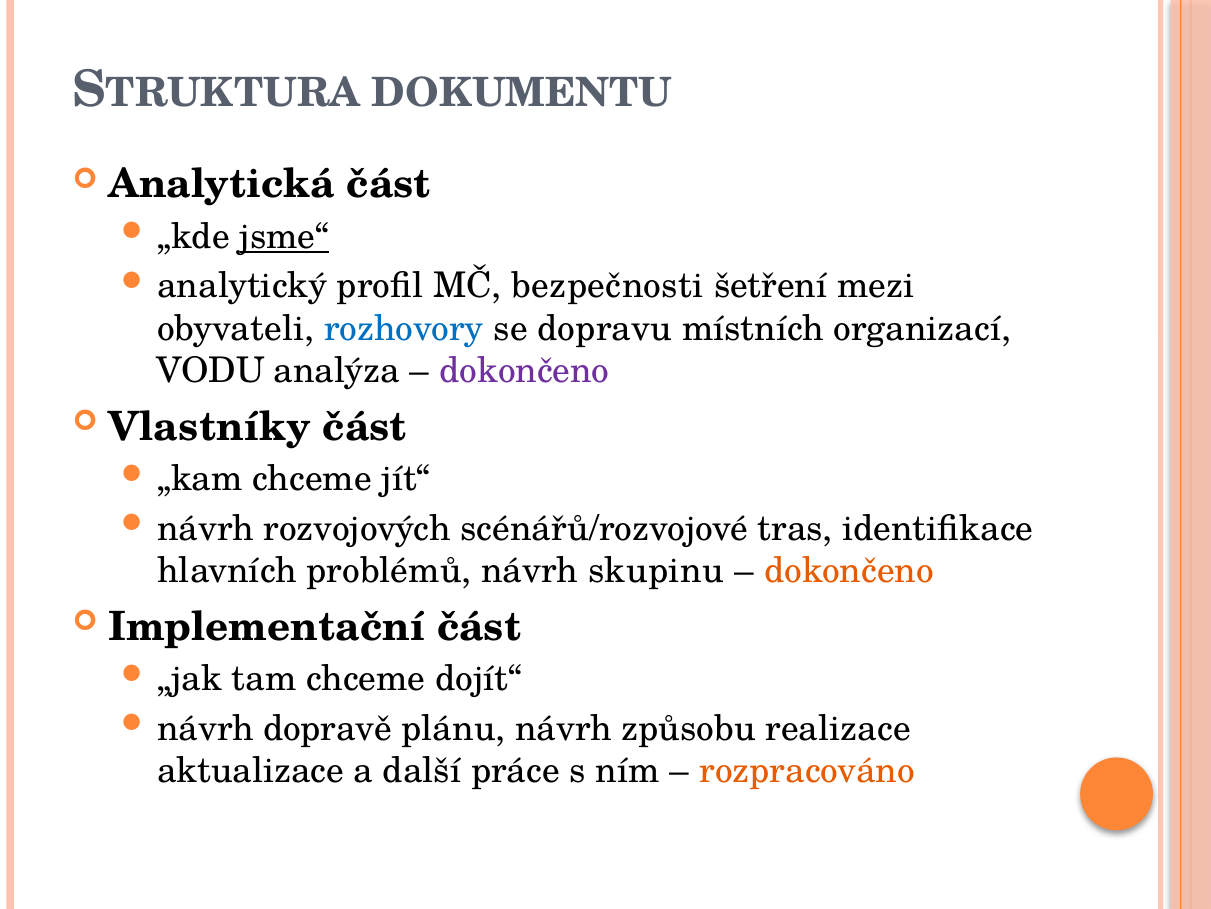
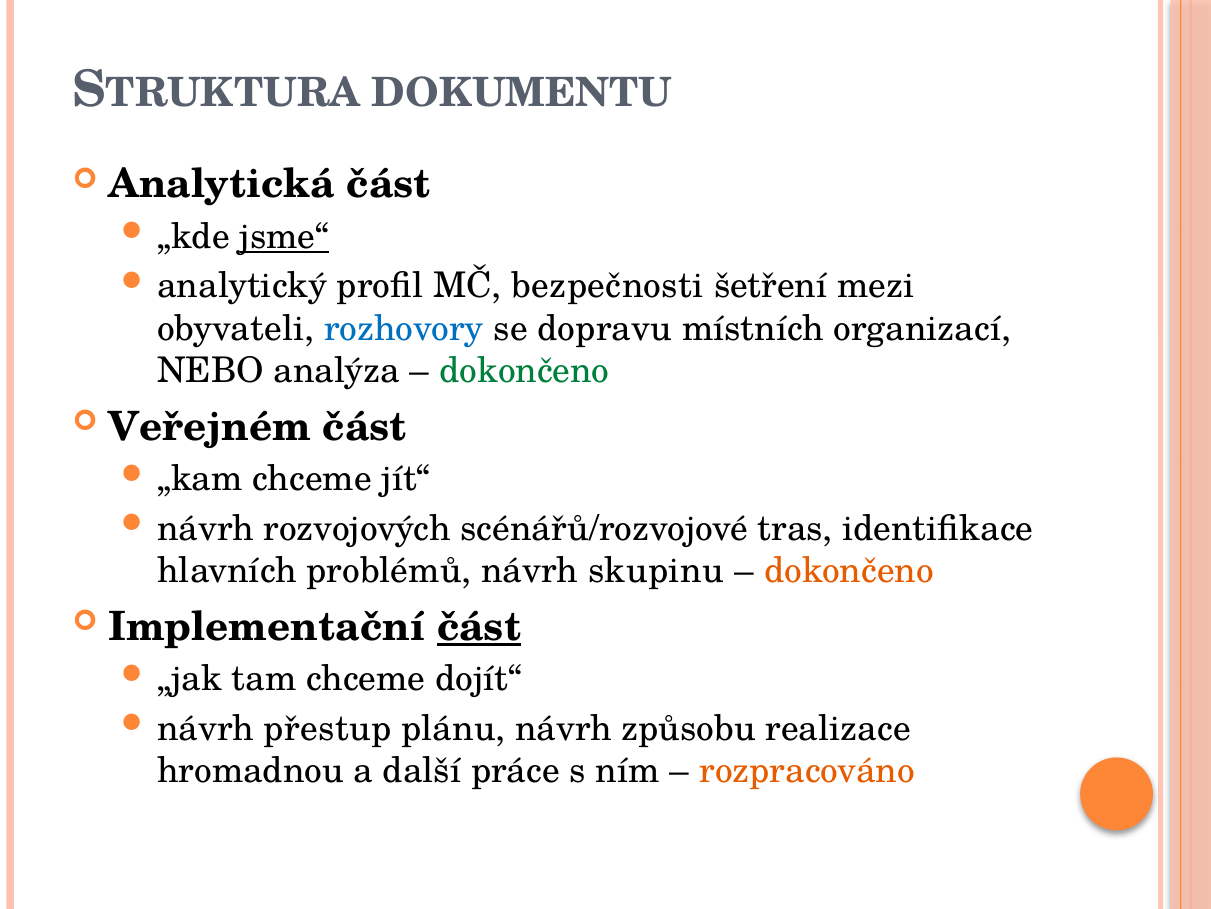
VODU: VODU -> NEBO (211, 371)
dokončeno colour: purple -> green (524, 371)
Vlastníky: Vlastníky -> Veřejném (210, 427)
část underline: none -> present (479, 627)
dopravě: dopravě -> přestup (328, 728)
aktualizace: aktualizace -> hromadnou (251, 770)
